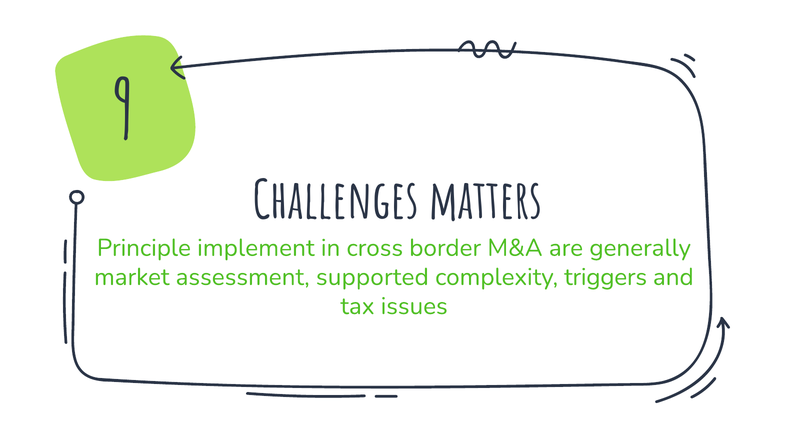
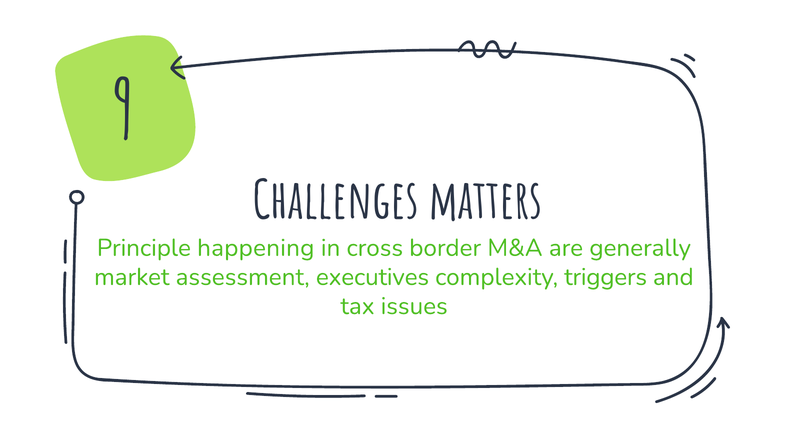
implement: implement -> happening (256, 248)
supported: supported -> executives (373, 277)
